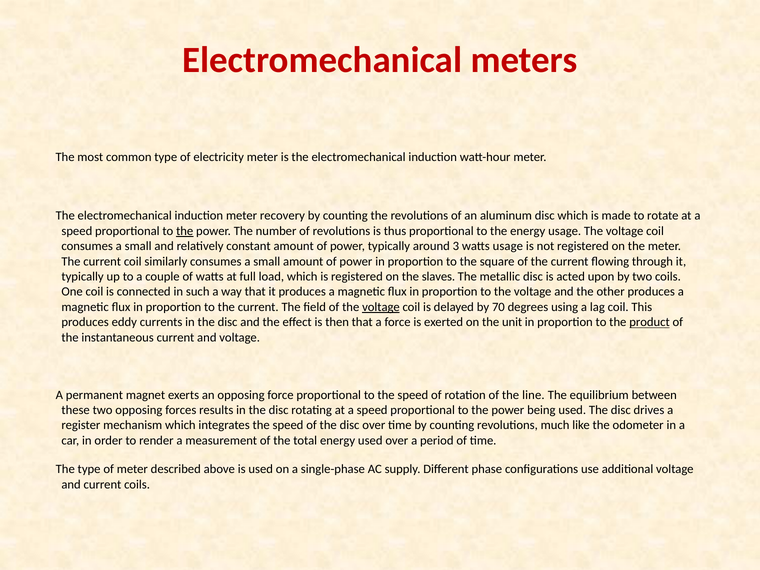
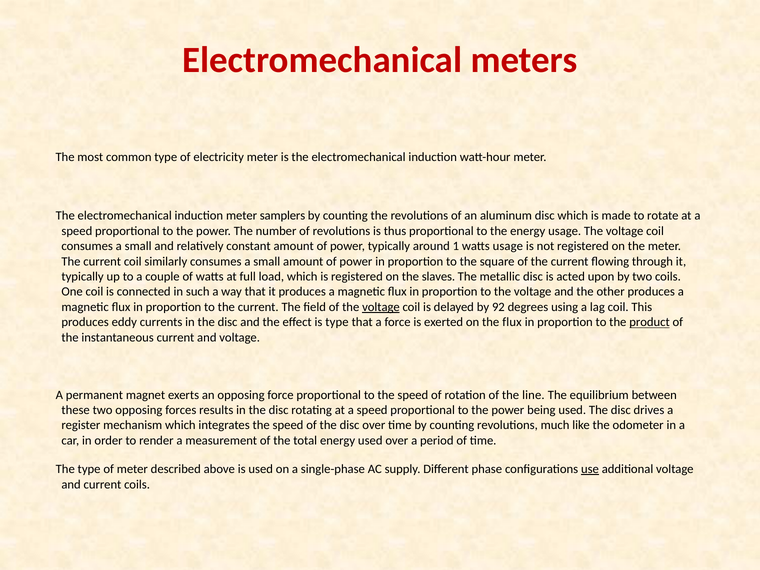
recovery: recovery -> samplers (282, 216)
the underline: present -> none (185, 231)
3: 3 -> 1 (456, 246)
70: 70 -> 92 (498, 307)
is then: then -> type (337, 322)
the unit: unit -> flux (512, 322)
use underline: none -> present (590, 469)
